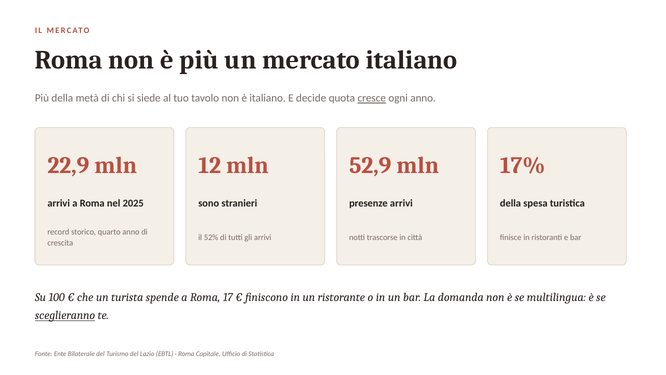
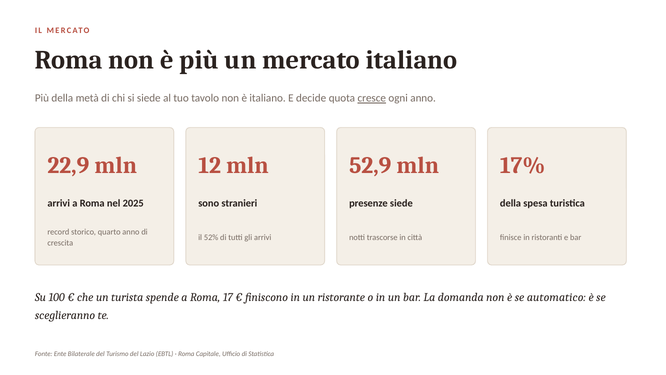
presenze arrivi: arrivi -> siede (401, 203)
multilingua: multilingua -> automatico (556, 297)
sceglieranno underline: present -> none (65, 315)
